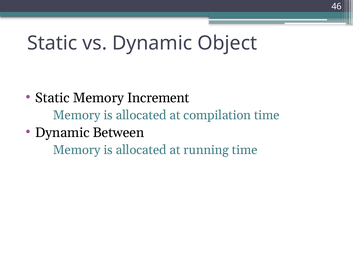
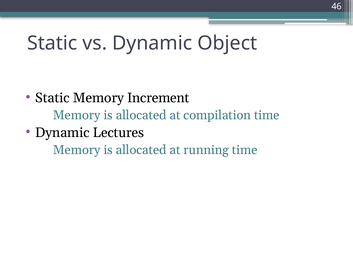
Between: Between -> Lectures (118, 132)
